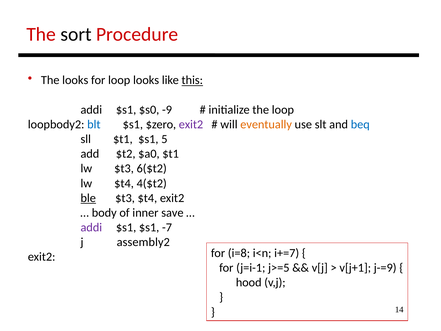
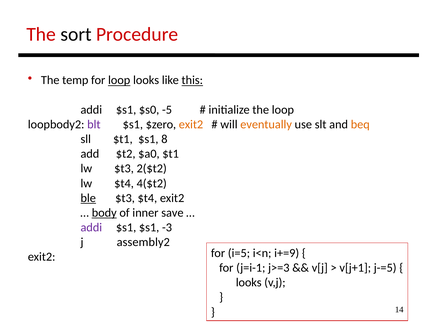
The looks: looks -> temp (75, 80)
loop underline: none -> present (119, 80)
-9: -9 -> -5 (167, 110)
blt colour: blue -> purple (94, 124)
exit2 colour: purple -> orange (191, 124)
beq colour: blue -> orange (360, 124)
5: 5 -> 8 (164, 139)
6($t2: 6($t2 -> 2($t2 (152, 168)
body underline: none -> present (104, 213)
-7: -7 -> -3 (167, 227)
i=8: i=8 -> i=5 (239, 253)
i+=7: i+=7 -> i+=9 (287, 253)
j>=5: j>=5 -> j>=3 (279, 268)
j-=9: j-=9 -> j-=5 (385, 268)
hood: hood -> looks (249, 282)
